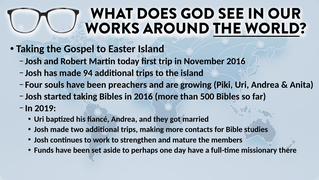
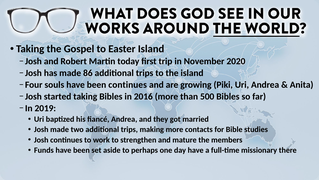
November 2016: 2016 -> 2020 (236, 61)
94: 94 -> 86 (88, 73)
been preachers: preachers -> continues (128, 85)
